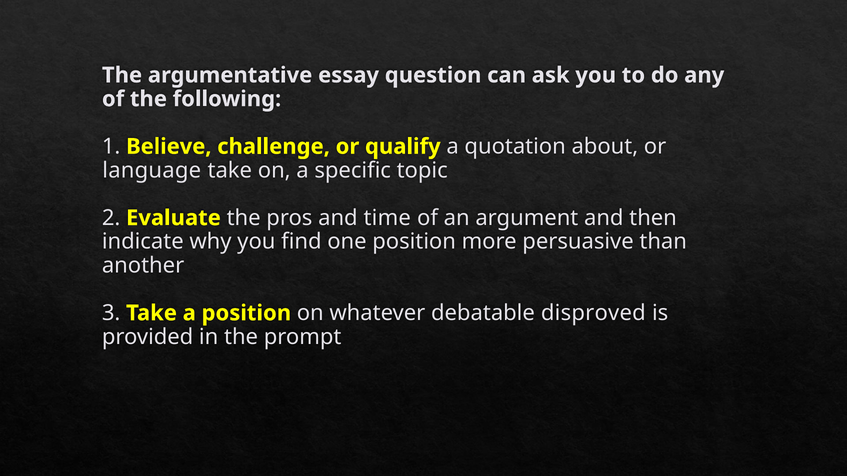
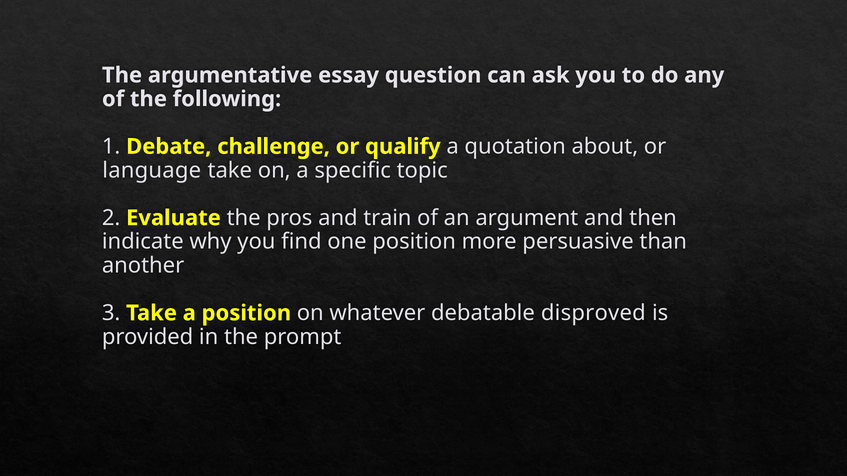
Believe: Believe -> Debate (169, 147)
time: time -> train (387, 218)
